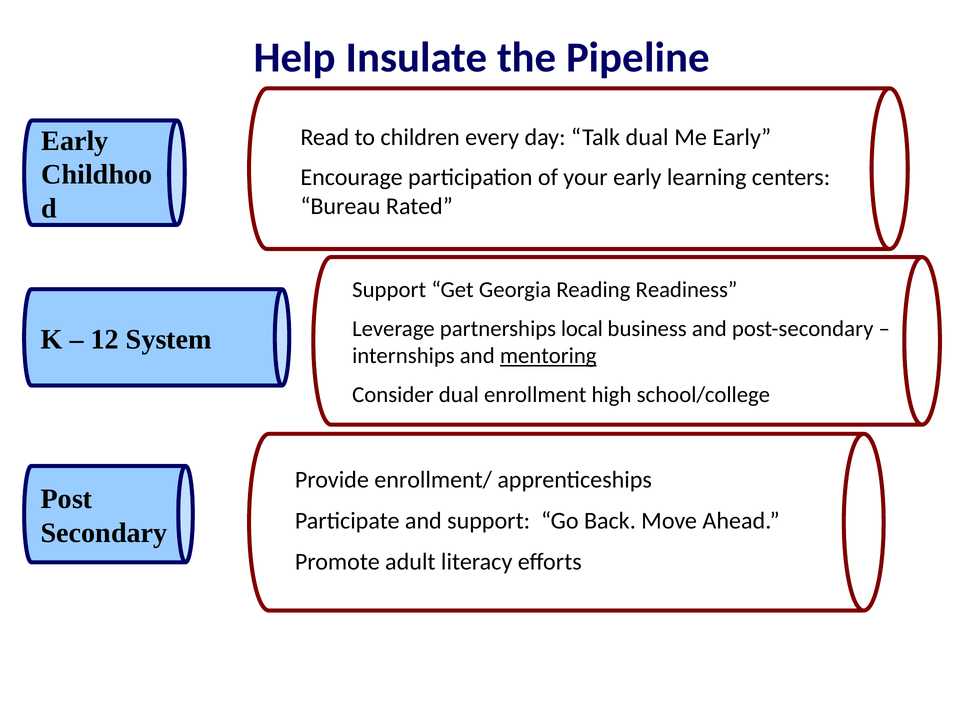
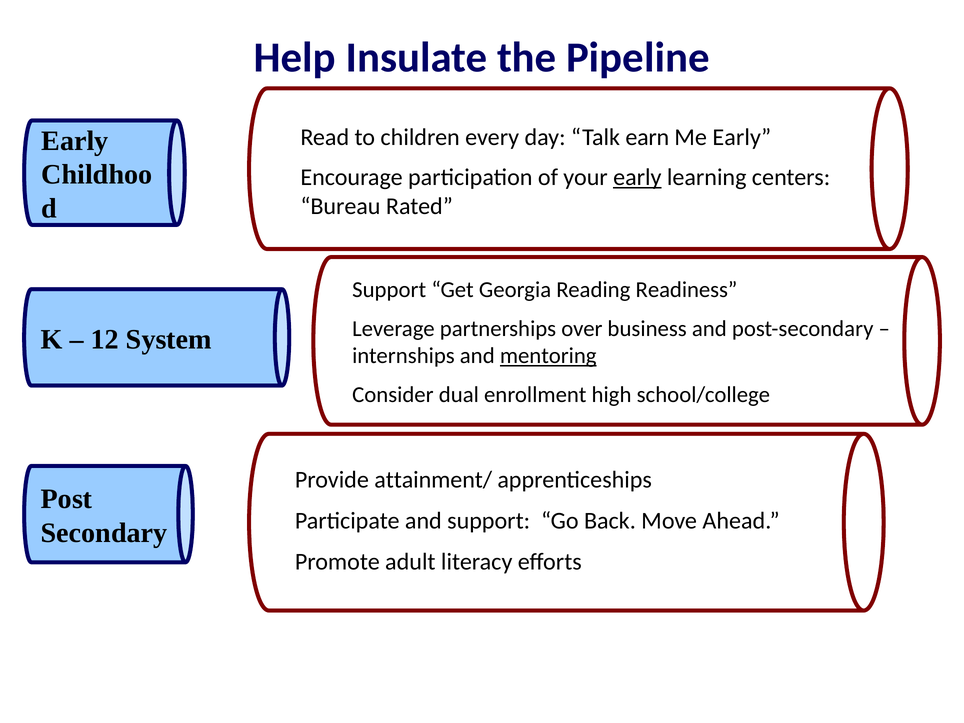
Talk dual: dual -> earn (647, 137)
early underline: none -> present (637, 177)
local: local -> over (582, 329)
enrollment/: enrollment/ -> attainment/ (433, 480)
